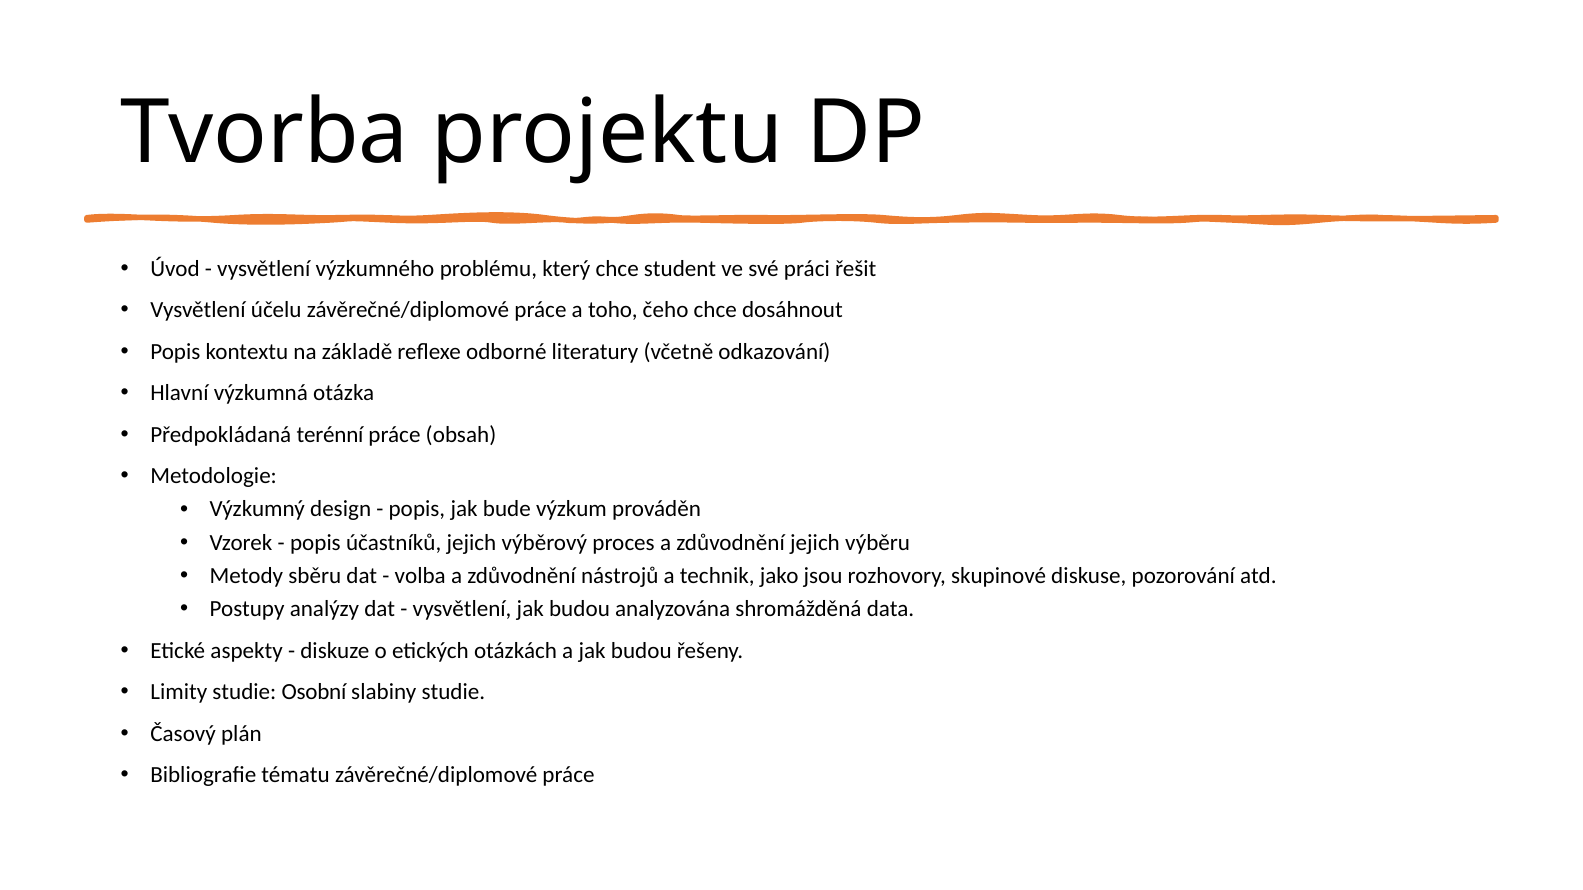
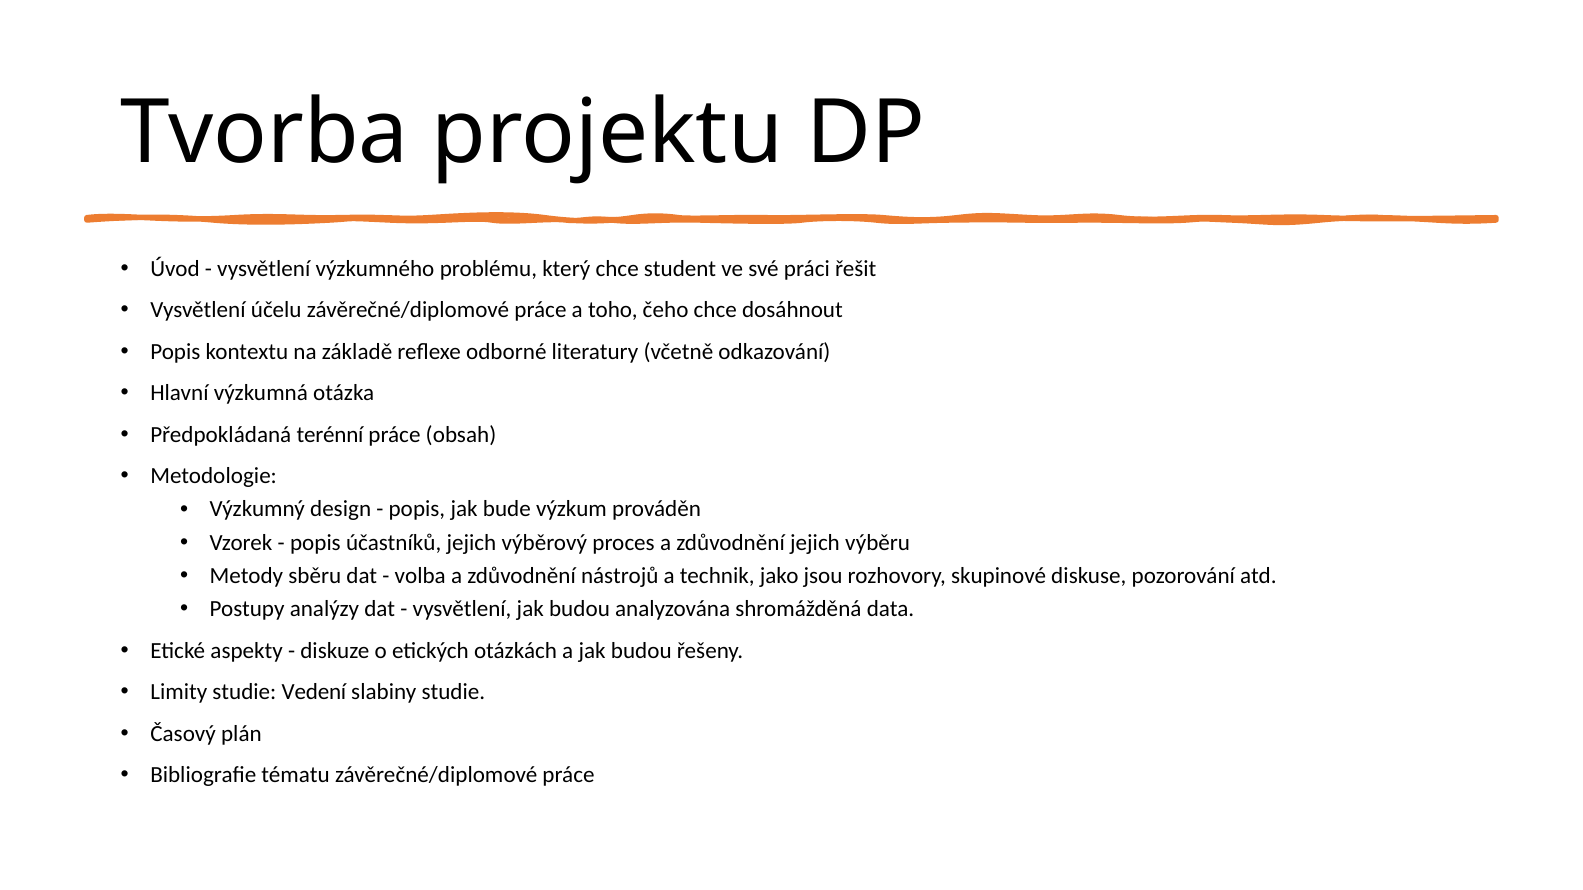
Osobní: Osobní -> Vedení (314, 692)
